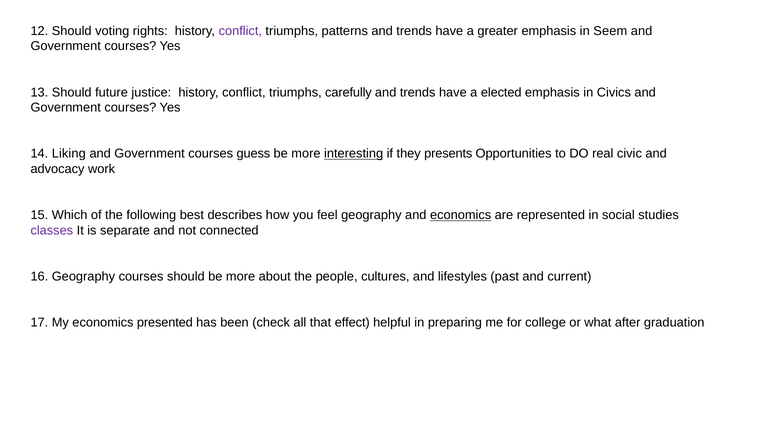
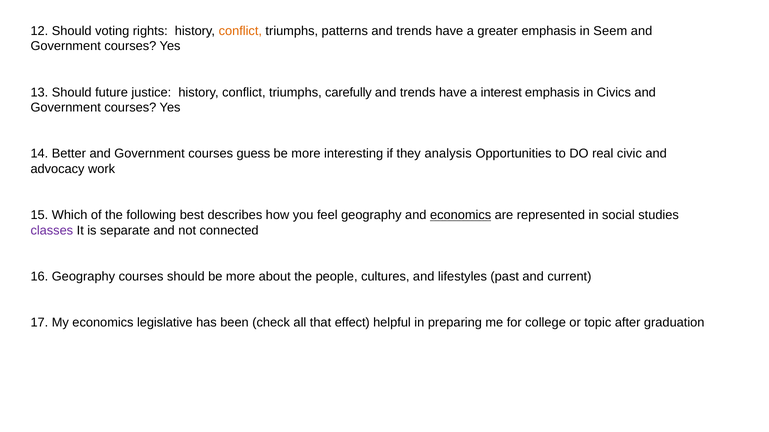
conflict colour: purple -> orange (240, 31)
elected: elected -> interest (501, 92)
Liking: Liking -> Better (69, 154)
interesting underline: present -> none (354, 154)
presents: presents -> analysis (448, 154)
presented: presented -> legislative (165, 323)
what: what -> topic (598, 323)
